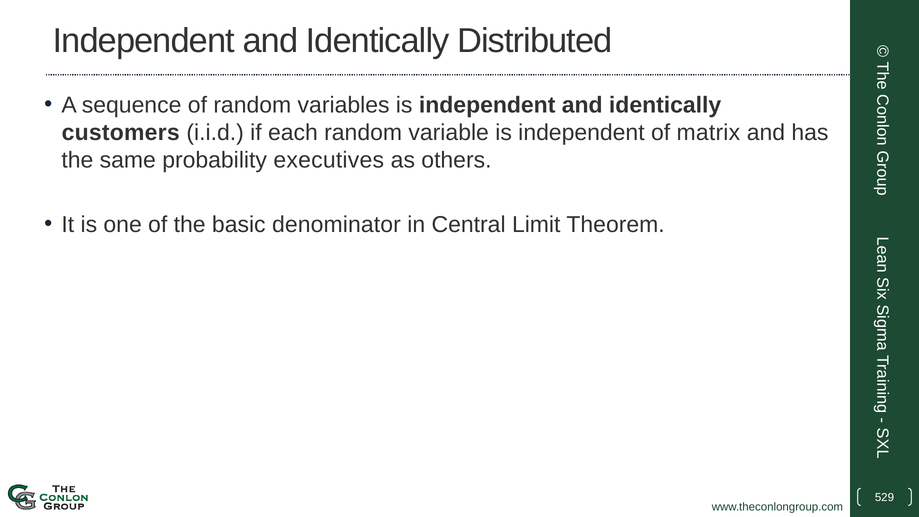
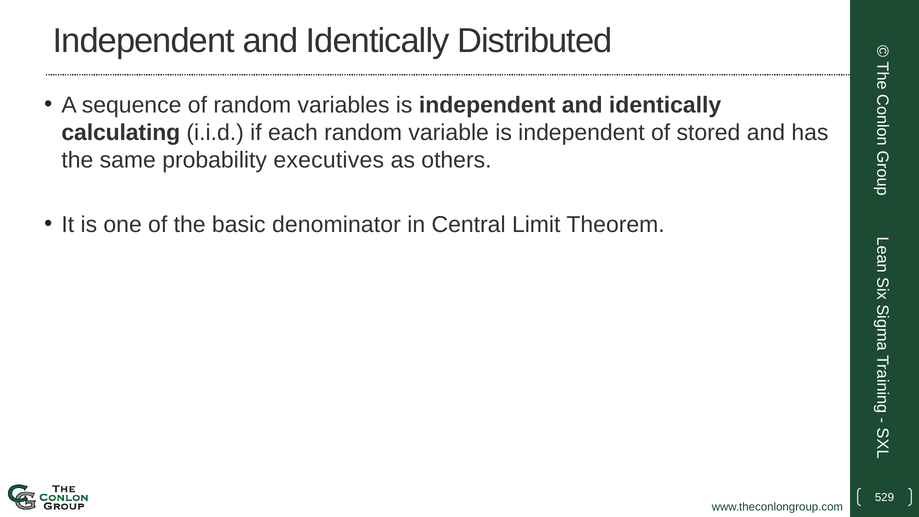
customers: customers -> calculating (121, 133)
matrix: matrix -> stored (708, 133)
